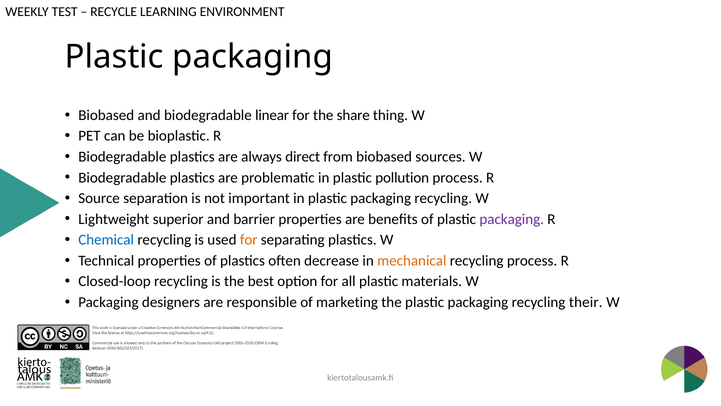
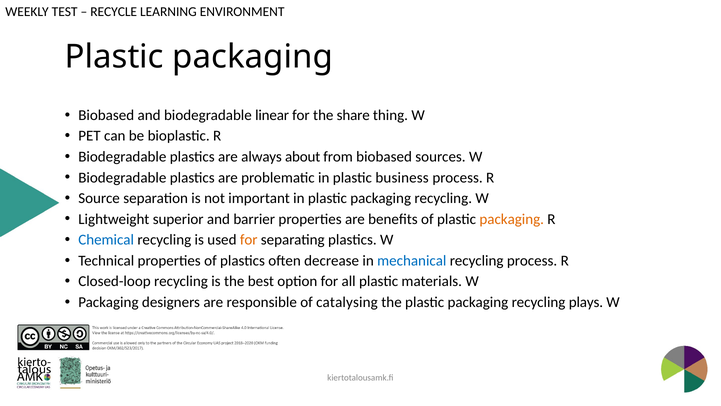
direct: direct -> about (303, 157)
pollution: pollution -> business (402, 177)
packaging colour: purple -> orange (512, 219)
mechanical colour: orange -> blue (412, 260)
marketing: marketing -> catalysing (347, 302)
their: their -> plays (586, 302)
